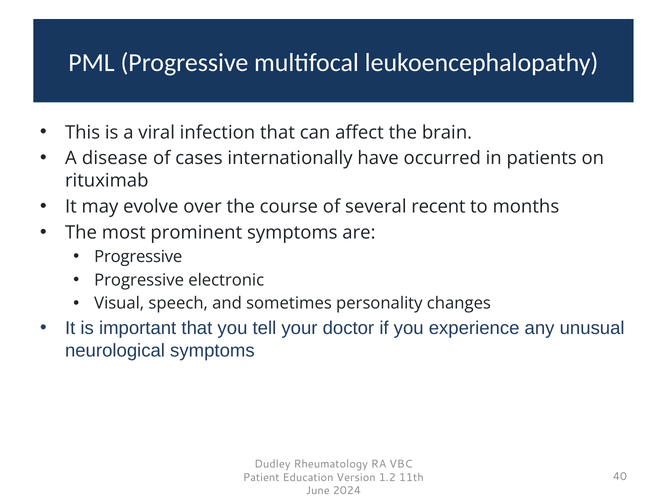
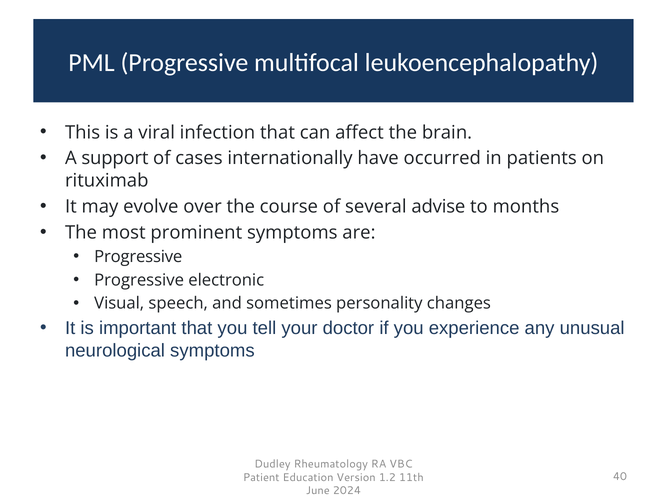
disease: disease -> support (115, 158)
recent: recent -> advise (438, 207)
